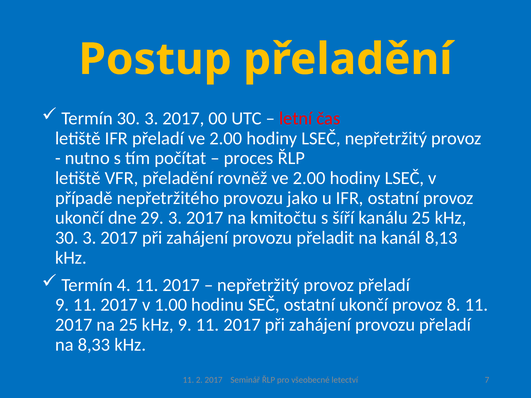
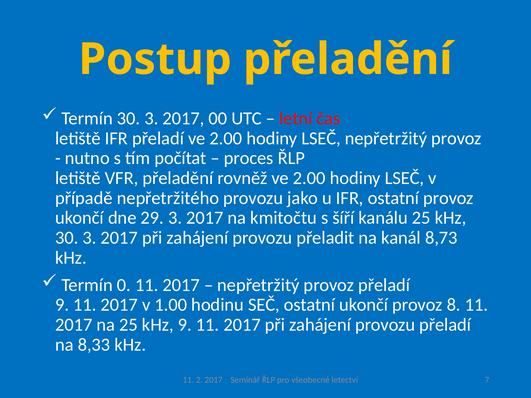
8,13: 8,13 -> 8,73 (441, 238)
4: 4 -> 0 (124, 285)
